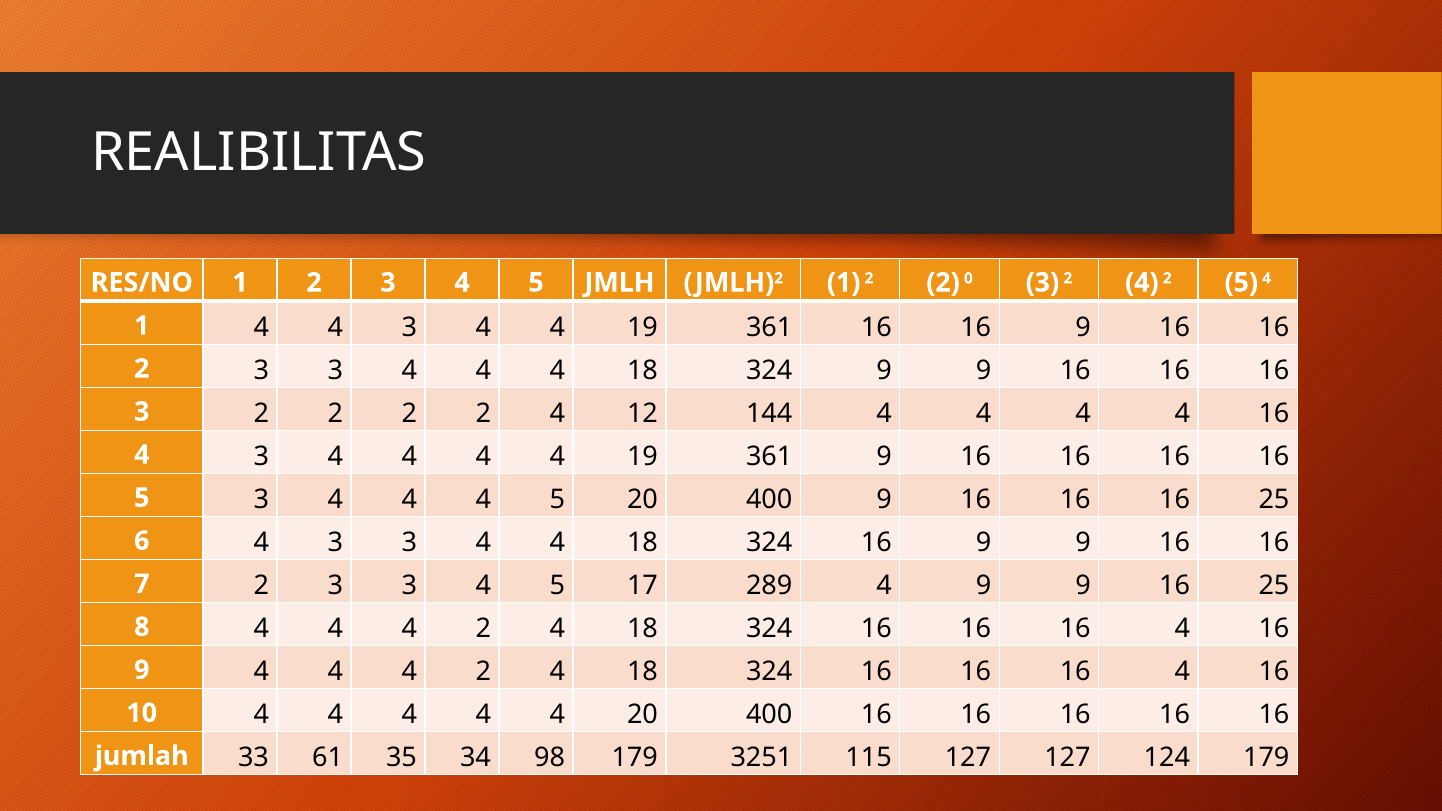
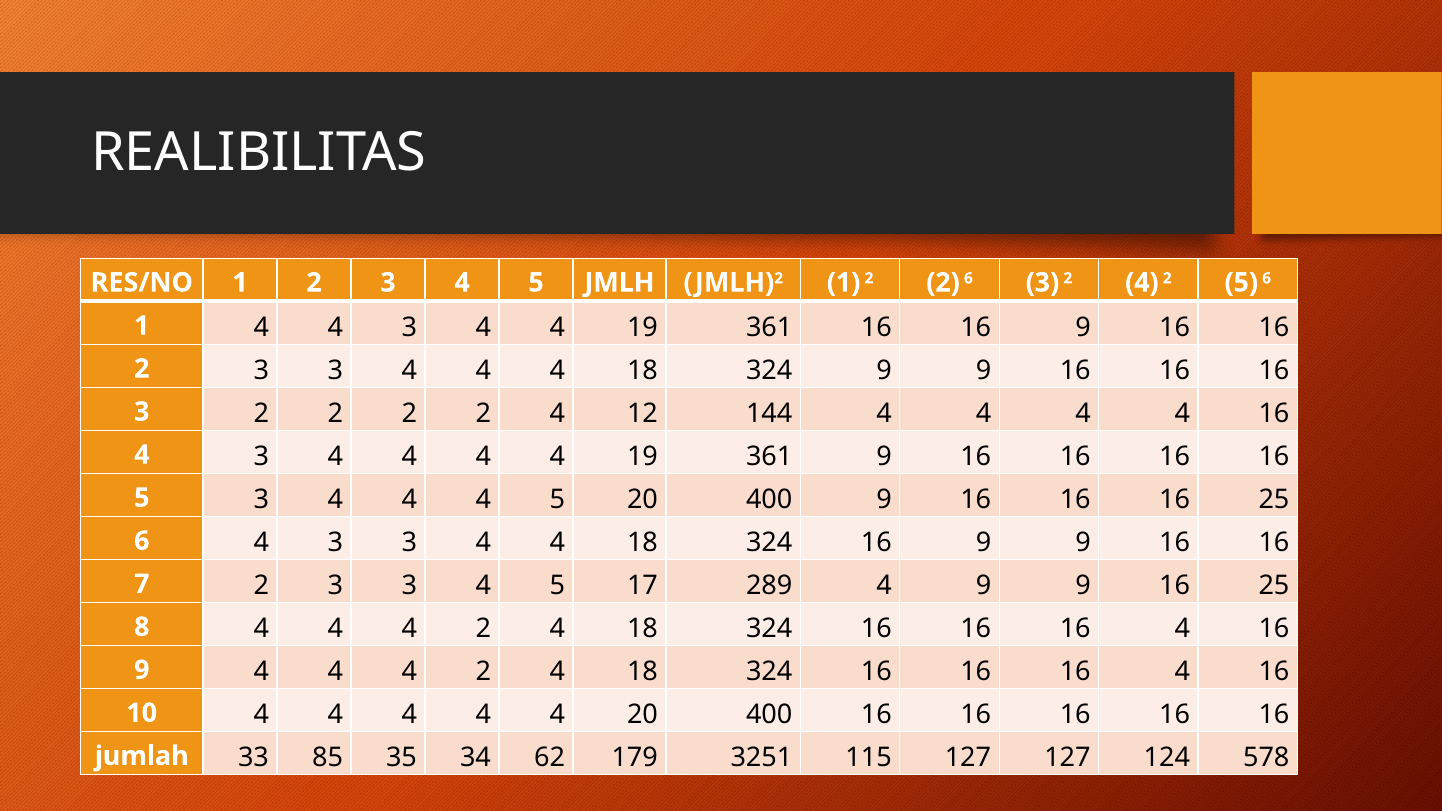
0: 0 -> 6 (968, 278)
4: 4 -> 6 (1267, 278)
61: 61 -> 85 (328, 758)
98: 98 -> 62 (550, 758)
124 179: 179 -> 578 (1266, 758)
